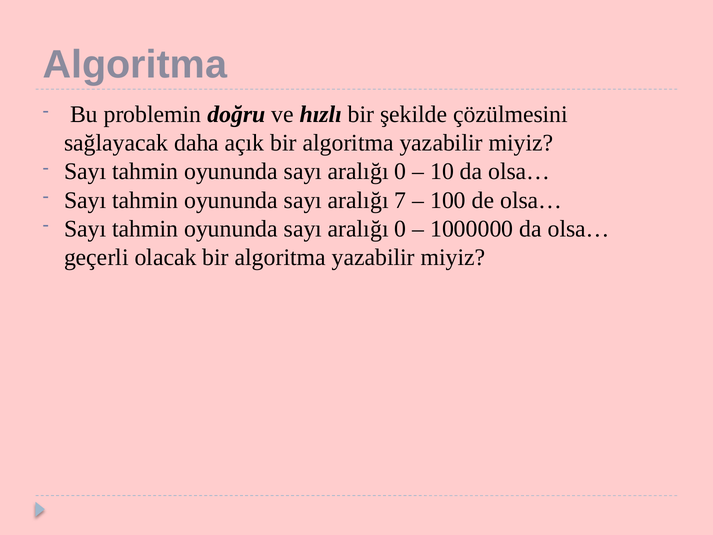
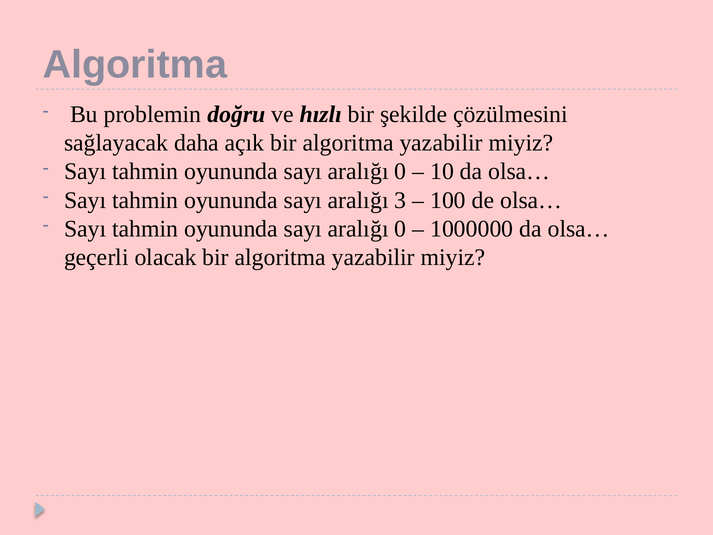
7: 7 -> 3 (400, 200)
